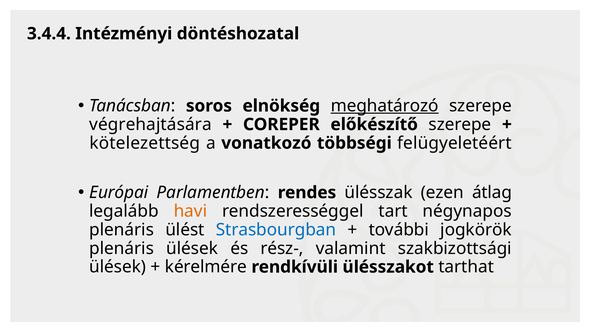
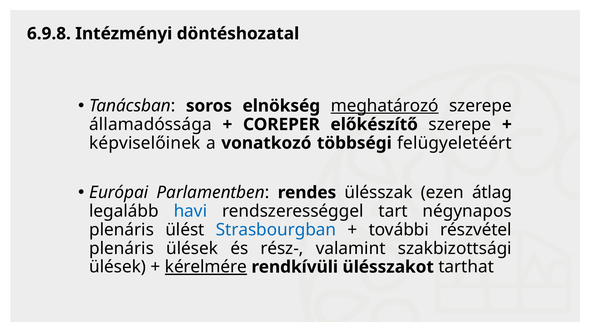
3.4.4: 3.4.4 -> 6.9.8 (49, 34)
végrehajtására: végrehajtására -> államadóssága (150, 124)
kötelezettség: kötelezettség -> képviselőinek (145, 143)
havi colour: orange -> blue (190, 211)
jogkörök: jogkörök -> részvétel (476, 230)
kérelmére underline: none -> present (206, 267)
